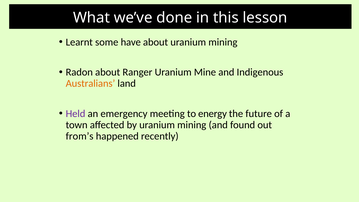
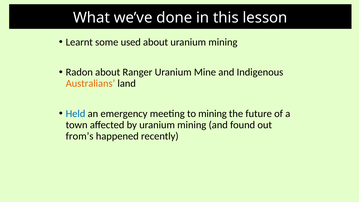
have: have -> used (131, 42)
Held colour: purple -> blue (76, 114)
to energy: energy -> mining (213, 114)
